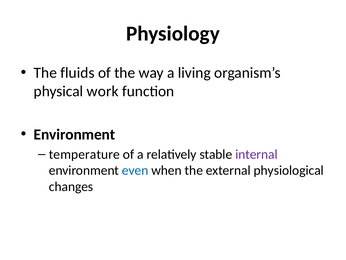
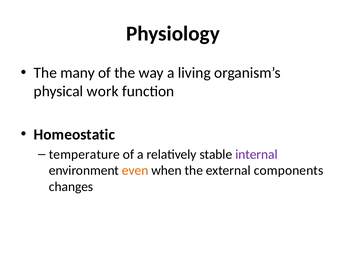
fluids: fluids -> many (78, 73)
Environment: Environment -> Homeostatic (74, 134)
even colour: blue -> orange (135, 170)
physiological: physiological -> components (289, 170)
